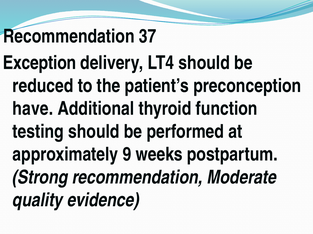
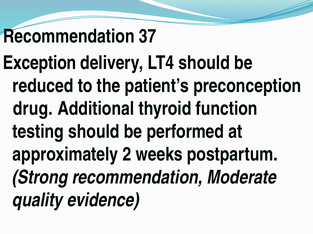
have: have -> drug (33, 109)
9: 9 -> 2 (127, 155)
